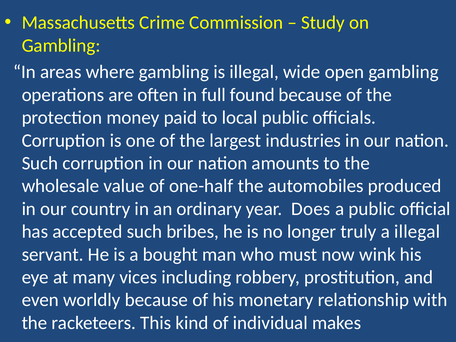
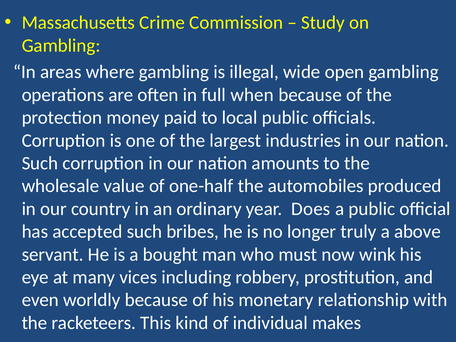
found: found -> when (252, 95)
a illegal: illegal -> above (417, 232)
